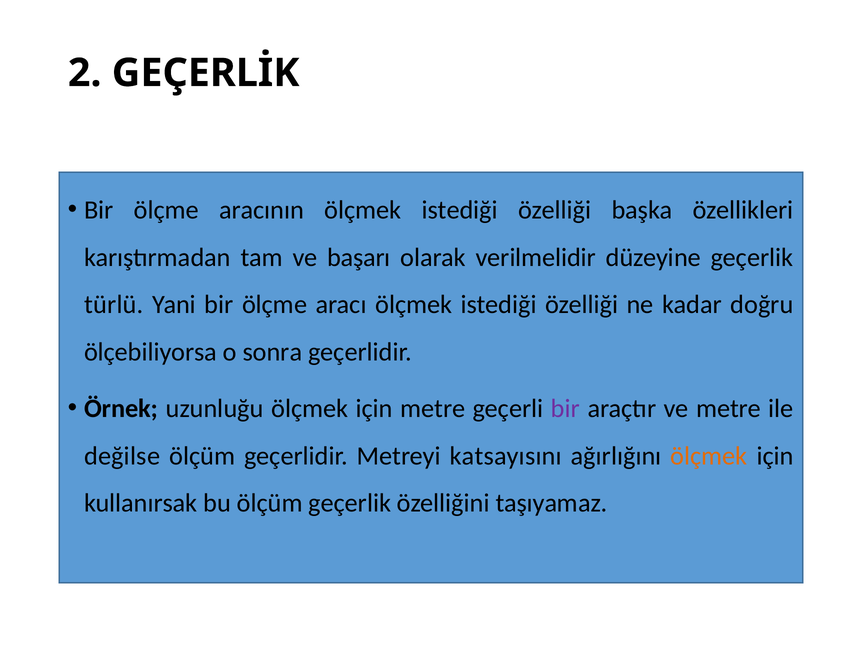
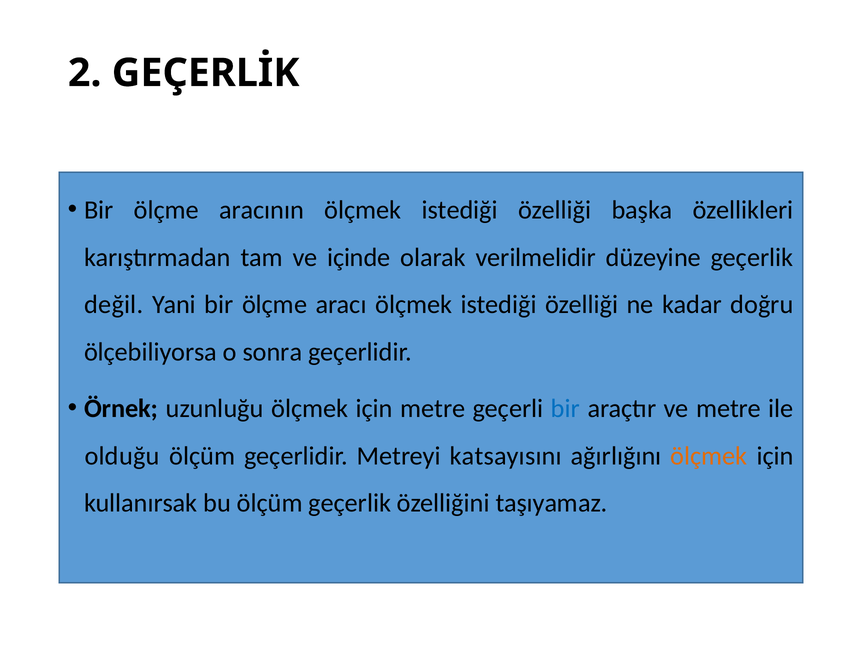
başarı: başarı -> içinde (359, 257)
türlü: türlü -> değil (114, 304)
bir colour: purple -> blue (565, 408)
değilse: değilse -> olduğu (122, 455)
